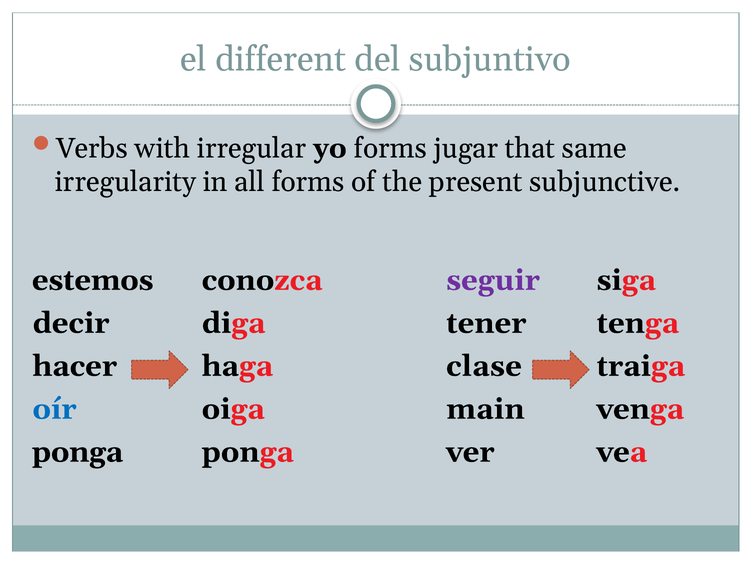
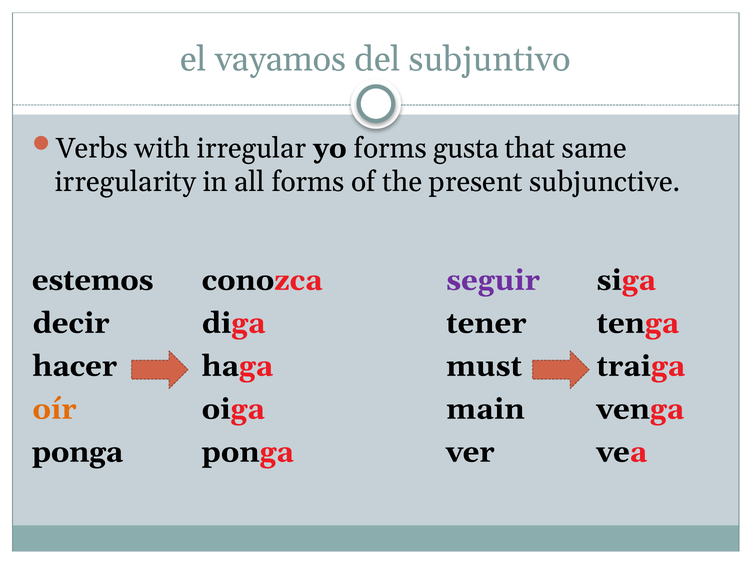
different: different -> vayamos (281, 59)
jugar: jugar -> gusta (466, 148)
clase: clase -> must (484, 366)
oír colour: blue -> orange (55, 409)
